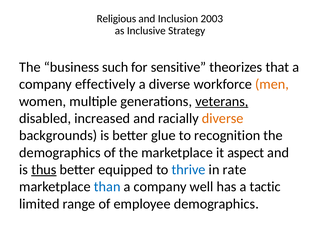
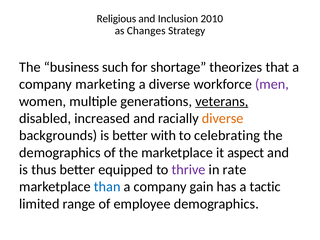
2003: 2003 -> 2010 (212, 19)
Inclusive: Inclusive -> Changes (146, 31)
sensitive: sensitive -> shortage (179, 67)
effectively: effectively -> marketing (105, 84)
men colour: orange -> purple (272, 84)
glue: glue -> with (163, 135)
recognition: recognition -> celebrating (227, 135)
thus underline: present -> none (44, 170)
thrive colour: blue -> purple (189, 170)
well: well -> gain (202, 187)
